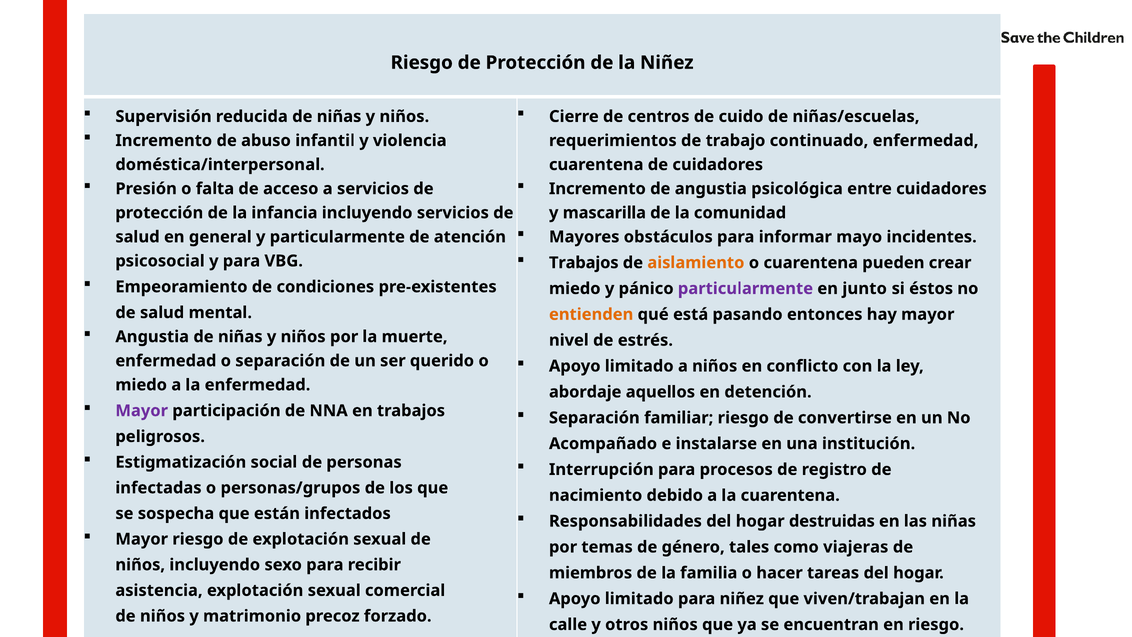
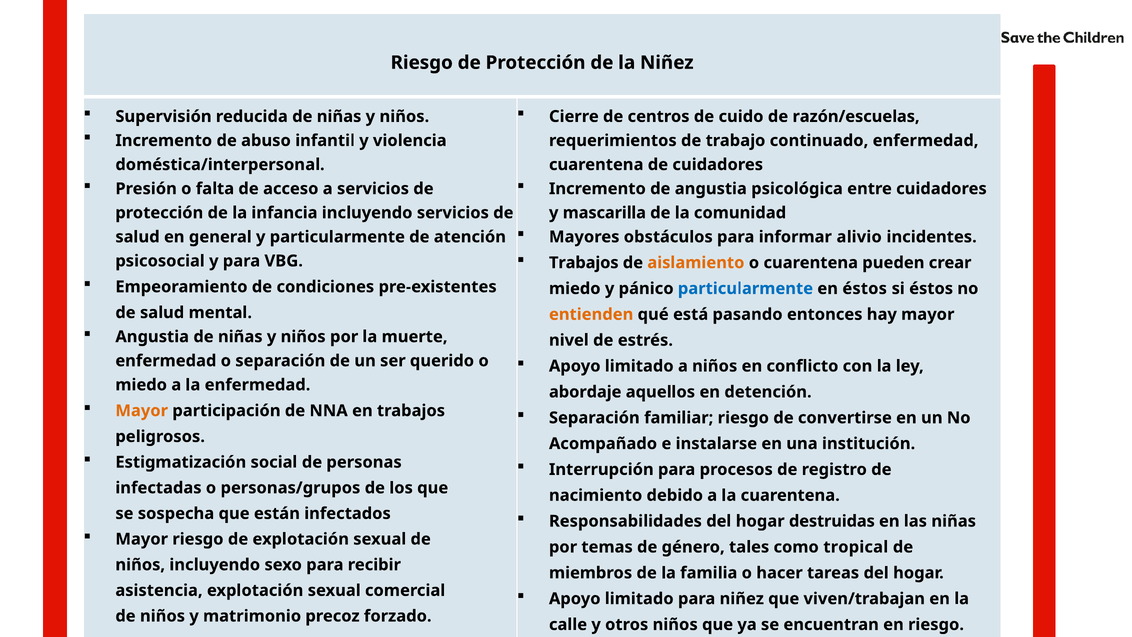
niñas/escuelas: niñas/escuelas -> razón/escuelas (856, 116)
mayo: mayo -> alivio (859, 237)
particularmente colour: purple -> blue (745, 288)
en junto: junto -> éstos (865, 288)
Mayor colour: purple -> orange (142, 411)
viajeras: viajeras -> tropical (856, 547)
